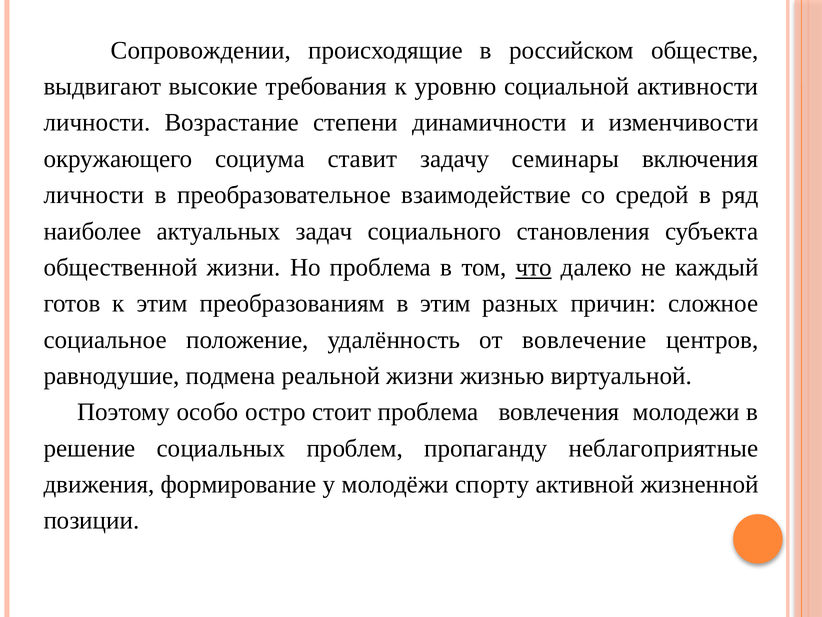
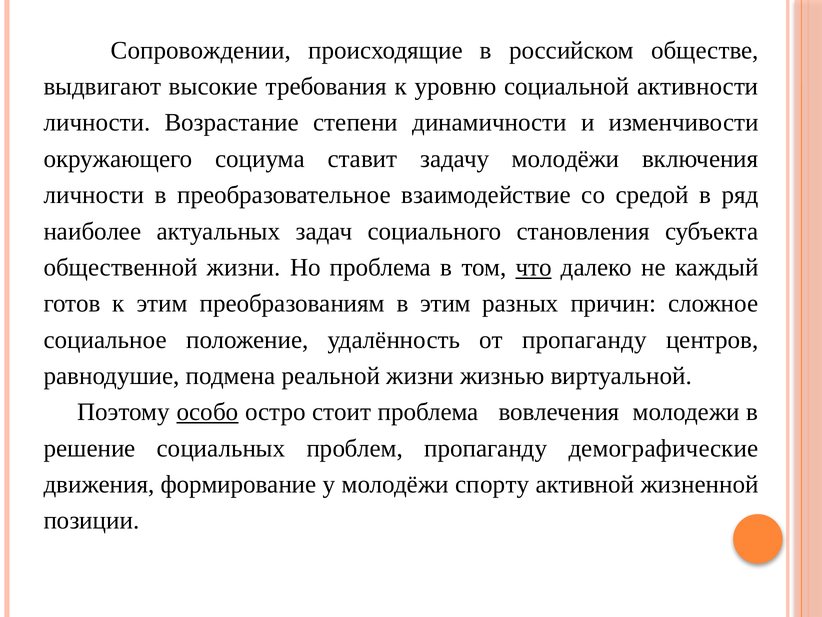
задачу семинары: семинары -> молодёжи (566, 159)
от вовлечение: вовлечение -> пропаганду (584, 339)
особо underline: none -> present (207, 412)
неблагоприятные: неблагоприятные -> демографические (663, 448)
